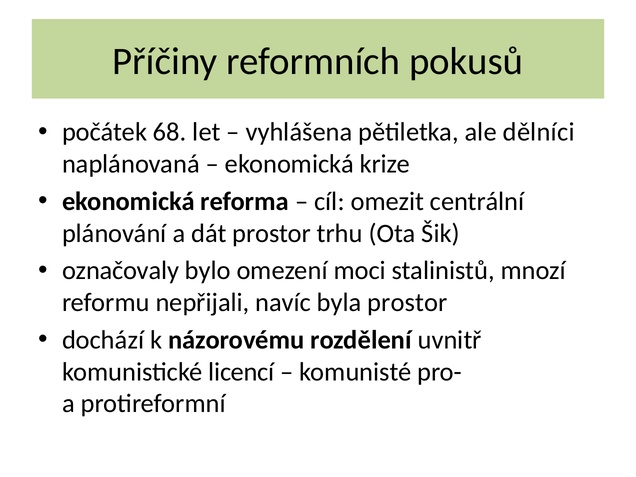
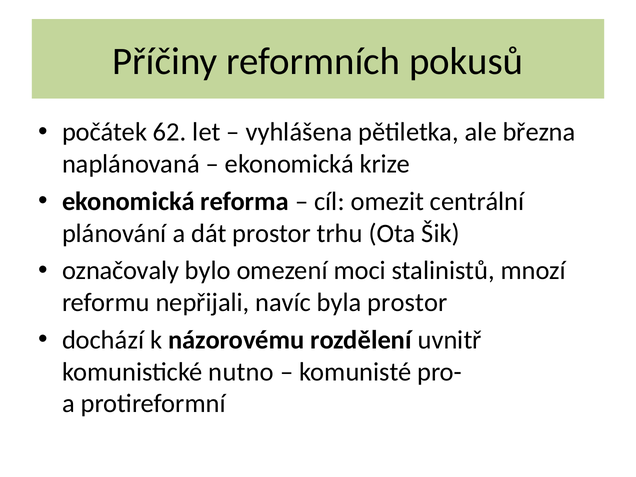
68: 68 -> 62 (170, 132)
dělníci: dělníci -> března (539, 132)
licencí: licencí -> nutno (241, 372)
